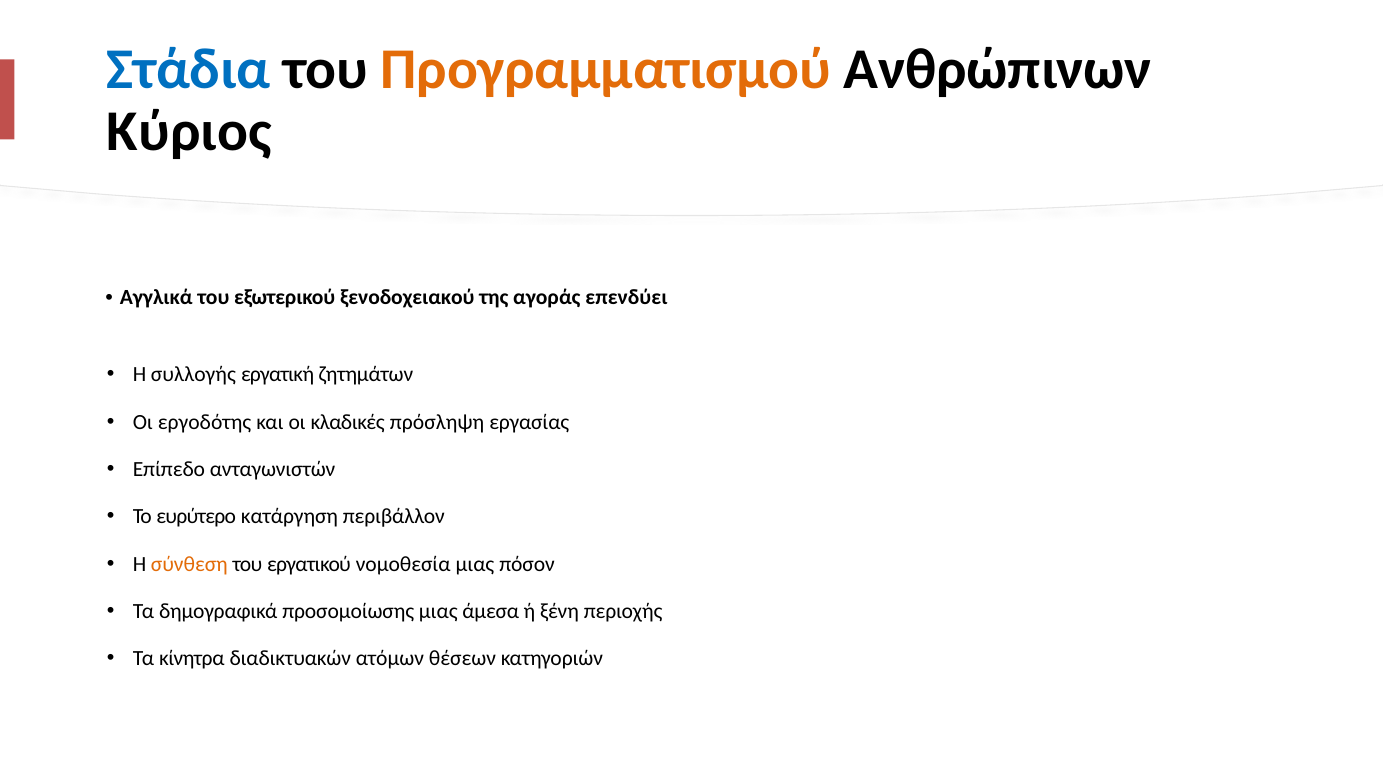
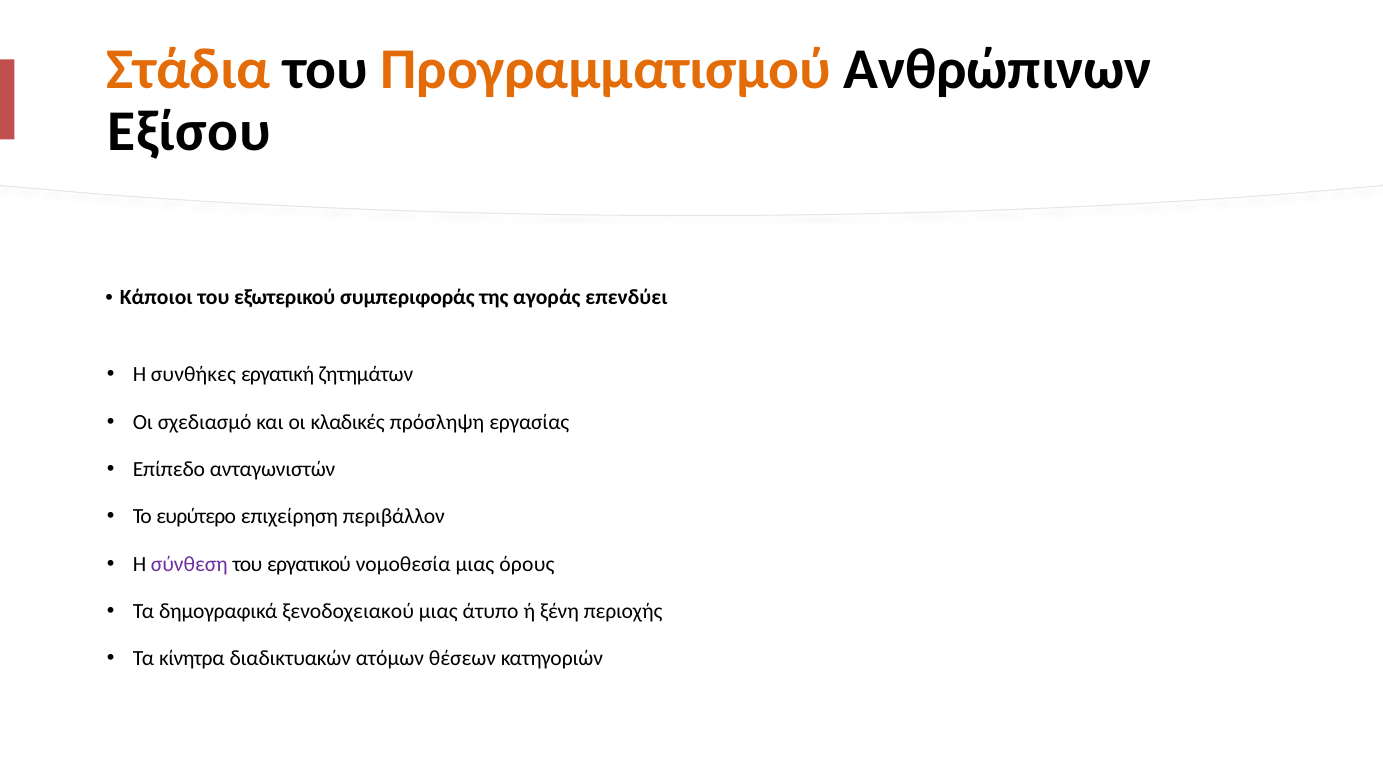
Στάδια colour: blue -> orange (189, 69)
Κύριος: Κύριος -> Εξίσου (189, 132)
Αγγλικά: Αγγλικά -> Κάποιοι (156, 298)
ξενοδοχειακού: ξενοδοχειακού -> συμπεριφοράς (407, 298)
συλλογής: συλλογής -> συνθήκες (193, 375)
εργοδότης: εργοδότης -> σχεδιασμό (205, 422)
κατάργηση: κατάργηση -> επιχείρηση (289, 517)
σύνθεση colour: orange -> purple (189, 564)
πόσον: πόσον -> όρους (527, 564)
προσομοίωσης: προσομοίωσης -> ξενοδοχειακού (348, 611)
άμεσα: άμεσα -> άτυπο (491, 611)
